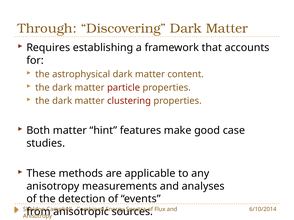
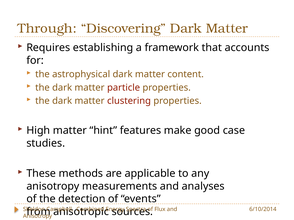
Both: Both -> High (38, 131)
